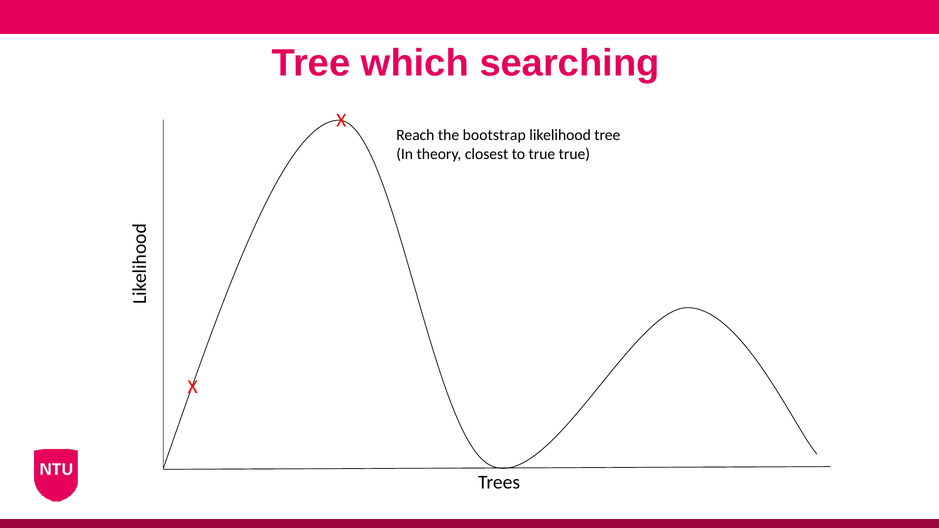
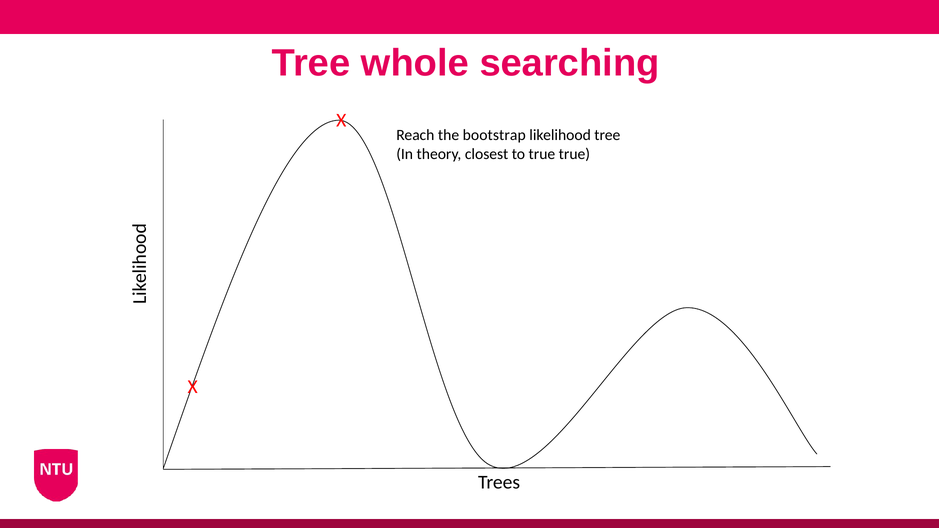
which: which -> whole (415, 63)
